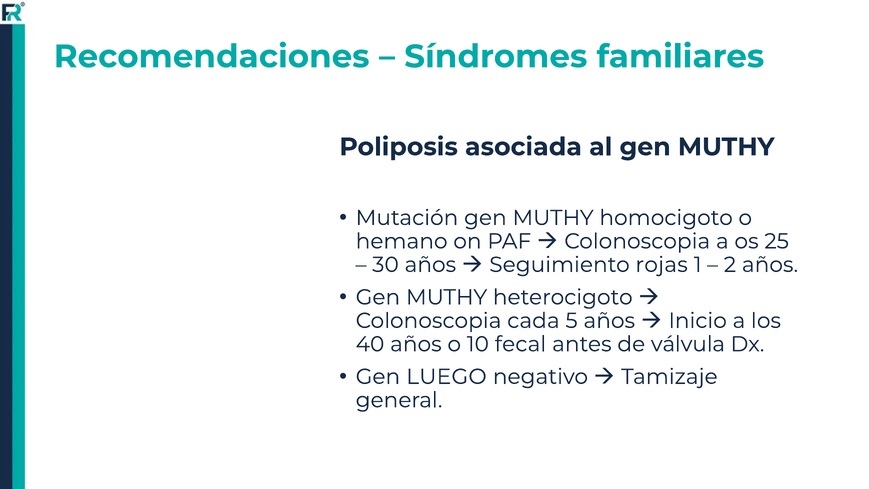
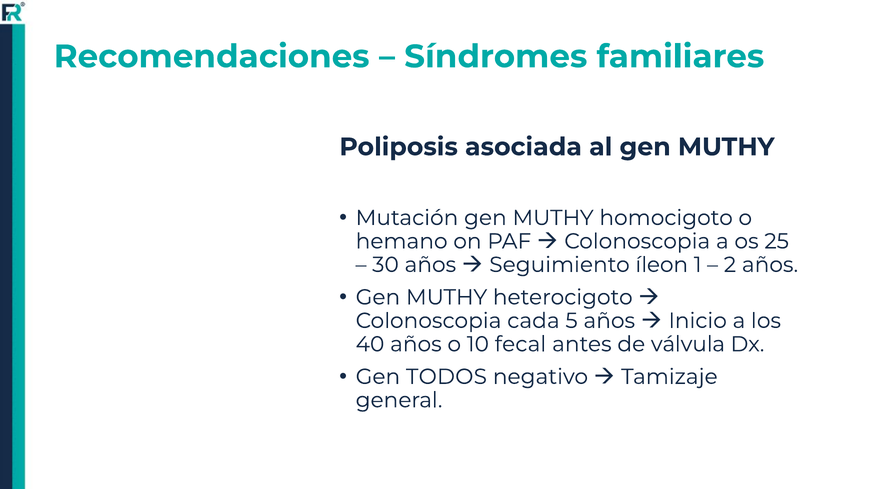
rojas: rojas -> íleon (662, 265)
LUEGO: LUEGO -> TODOS (446, 377)
